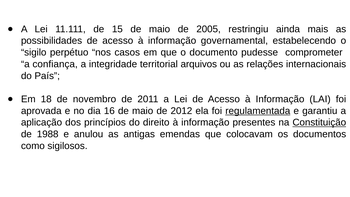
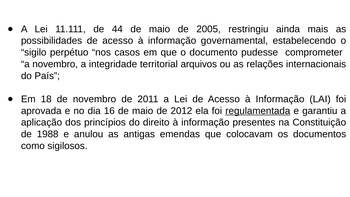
15: 15 -> 44 (117, 29)
a confiança: confiança -> novembro (55, 64)
Constituição underline: present -> none (319, 122)
